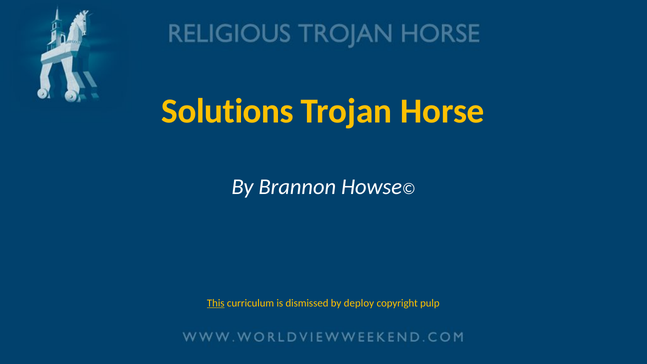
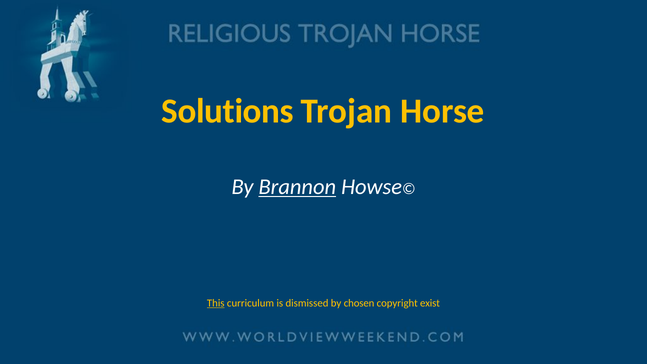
Brannon underline: none -> present (297, 187)
deploy: deploy -> chosen (359, 303)
pulp: pulp -> exist (430, 303)
